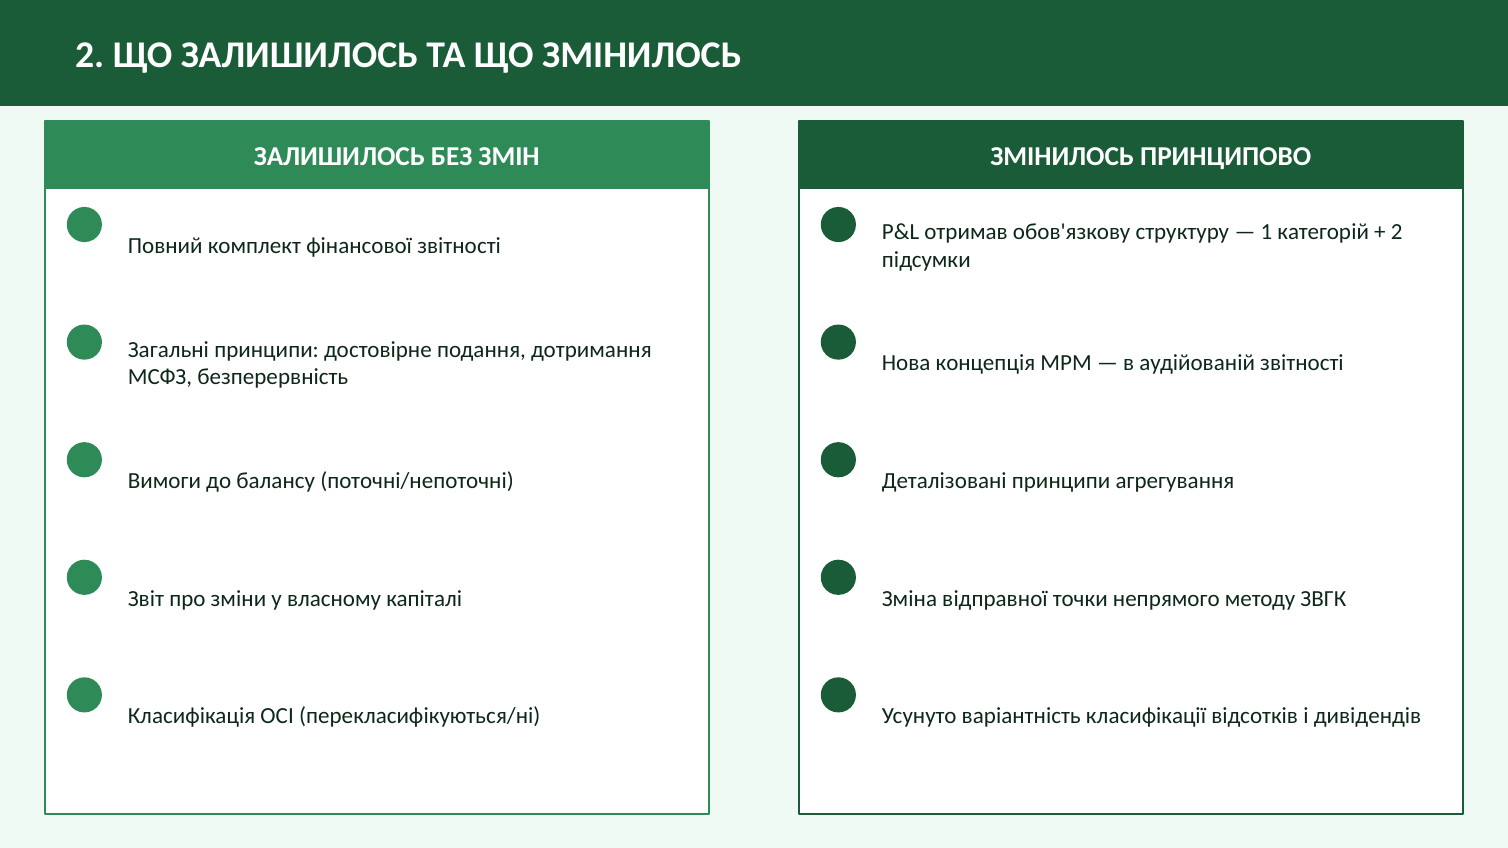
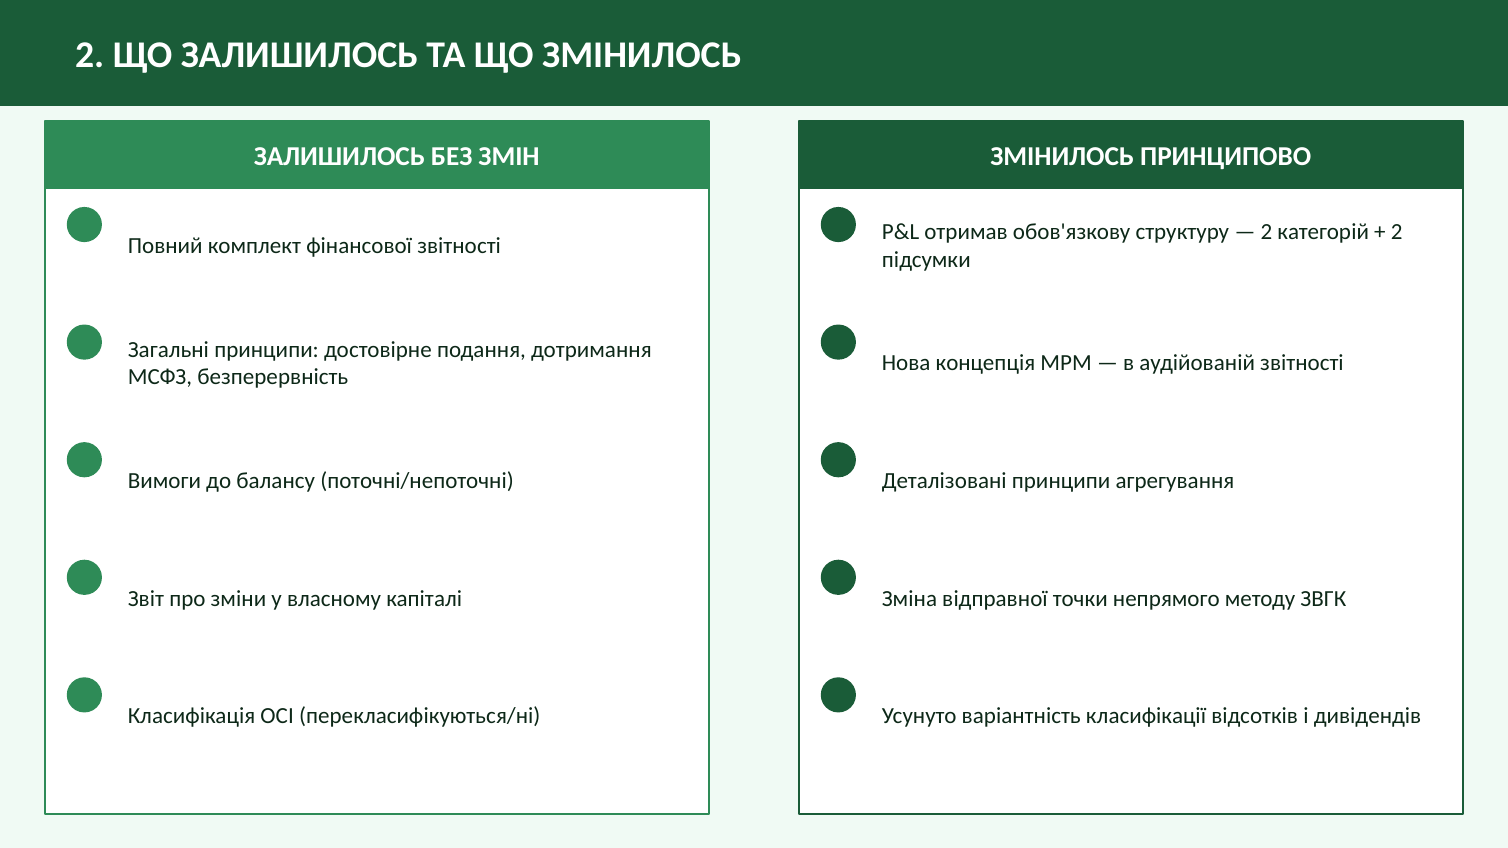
1: 1 -> 2 (1266, 232)
